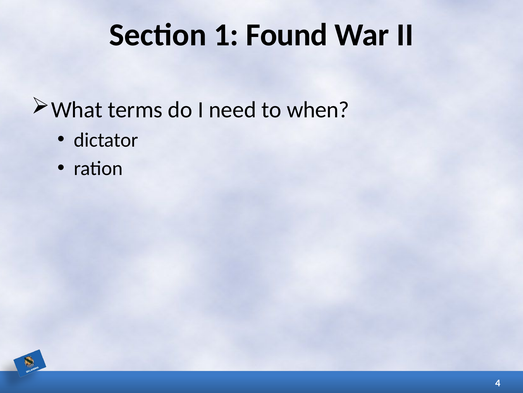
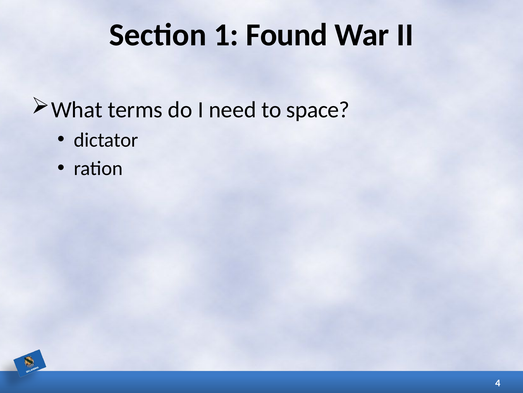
when: when -> space (318, 110)
